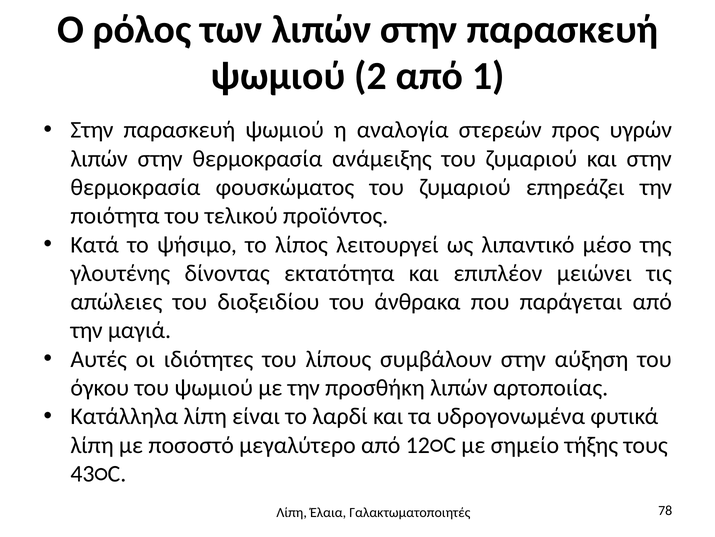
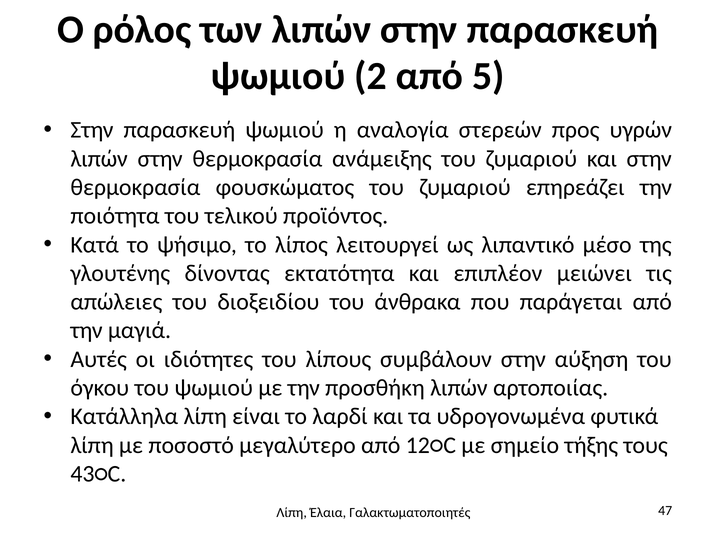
1: 1 -> 5 (488, 76)
78: 78 -> 47 (665, 510)
